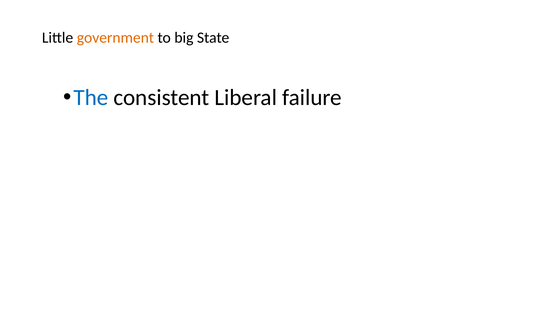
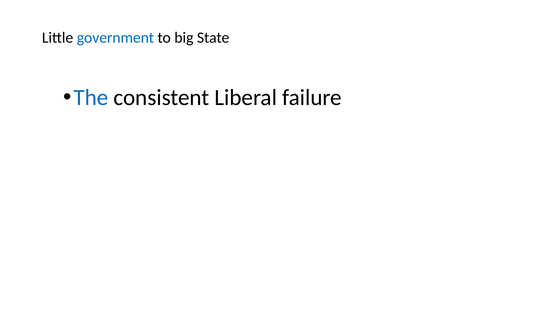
government colour: orange -> blue (115, 38)
